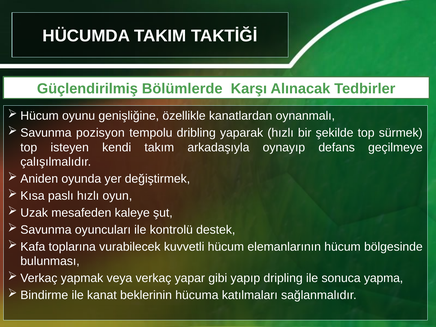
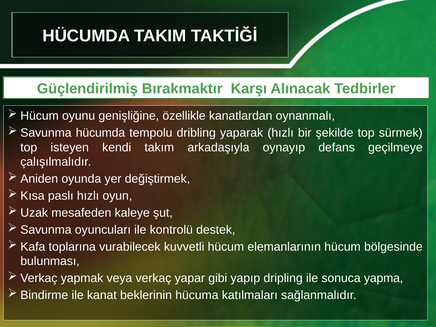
Bölümlerde: Bölümlerde -> Bırakmaktır (182, 89)
pozisyon: pozisyon -> hücumda (100, 133)
